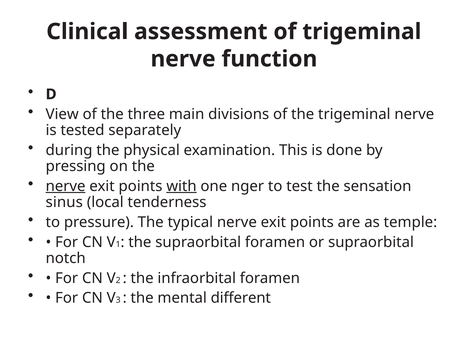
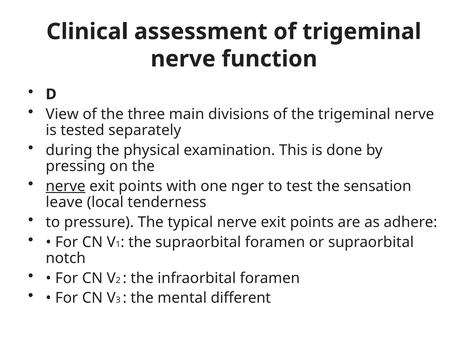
with underline: present -> none (181, 186)
sinus: sinus -> leave (64, 202)
temple: temple -> adhere (410, 222)
